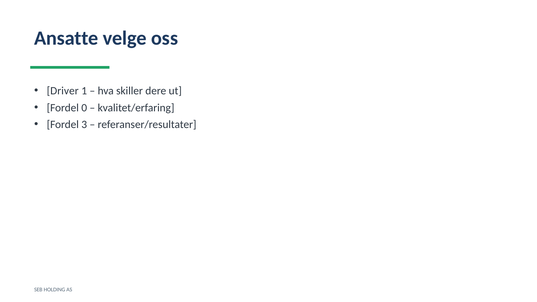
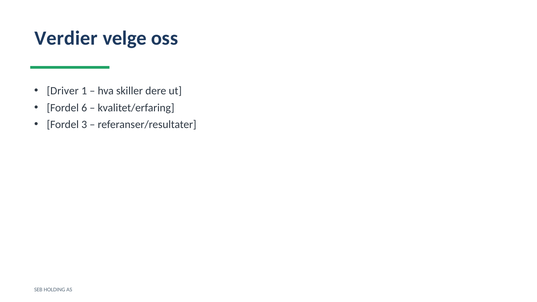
Ansatte: Ansatte -> Verdier (66, 38)
0: 0 -> 6 (84, 108)
